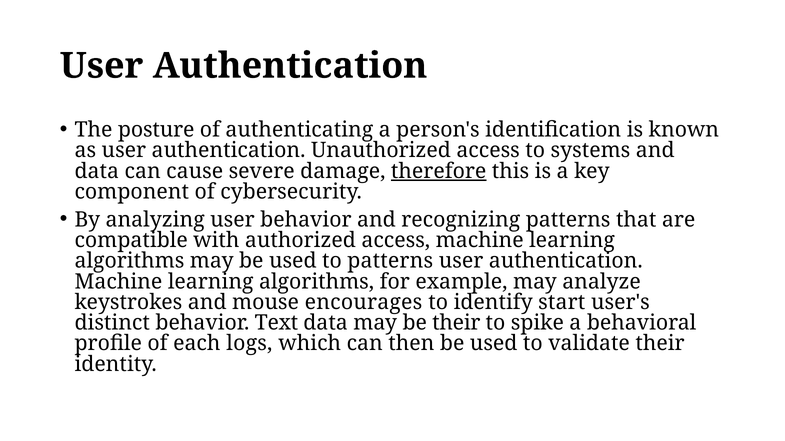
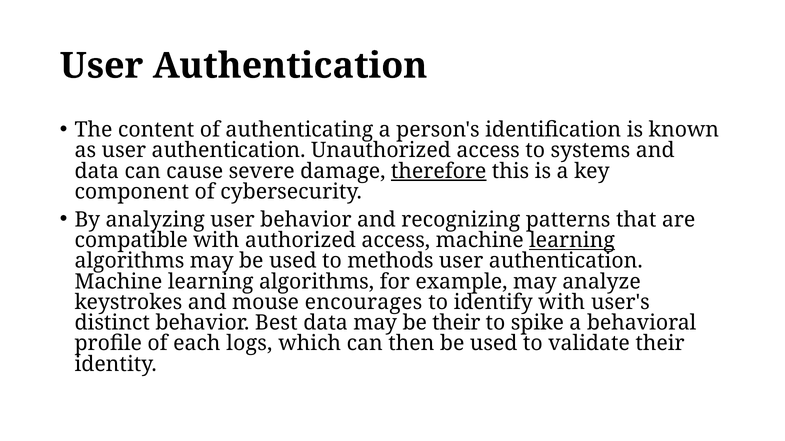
posture: posture -> content (156, 130)
learning underline: none -> present (572, 241)
to patterns: patterns -> methods (390, 261)
identify start: start -> with (562, 303)
Text: Text -> Best (276, 323)
